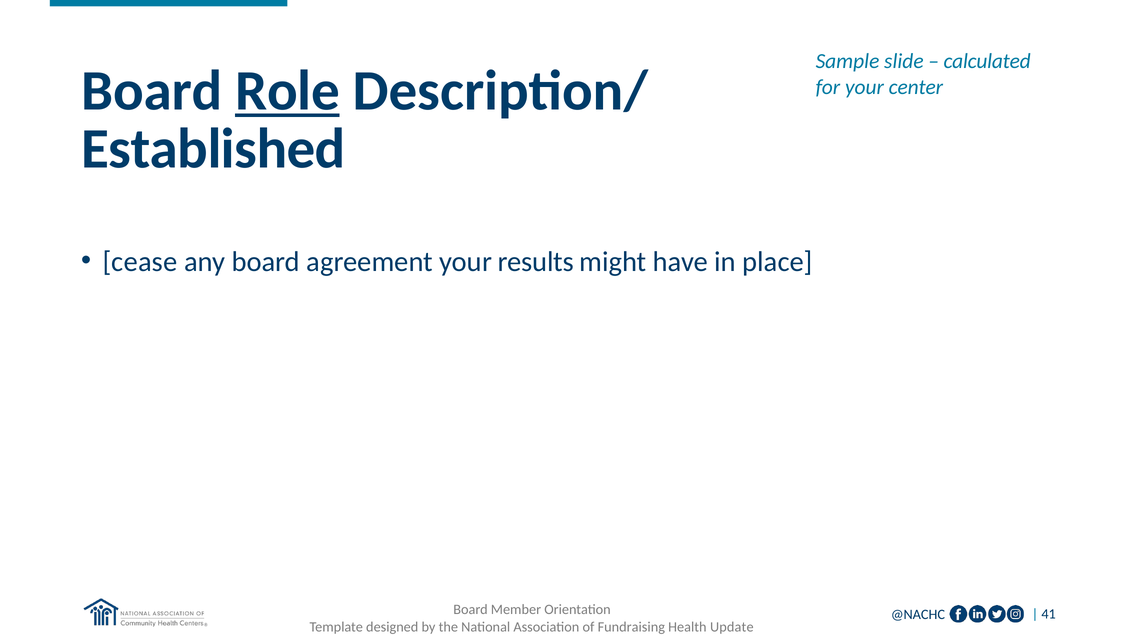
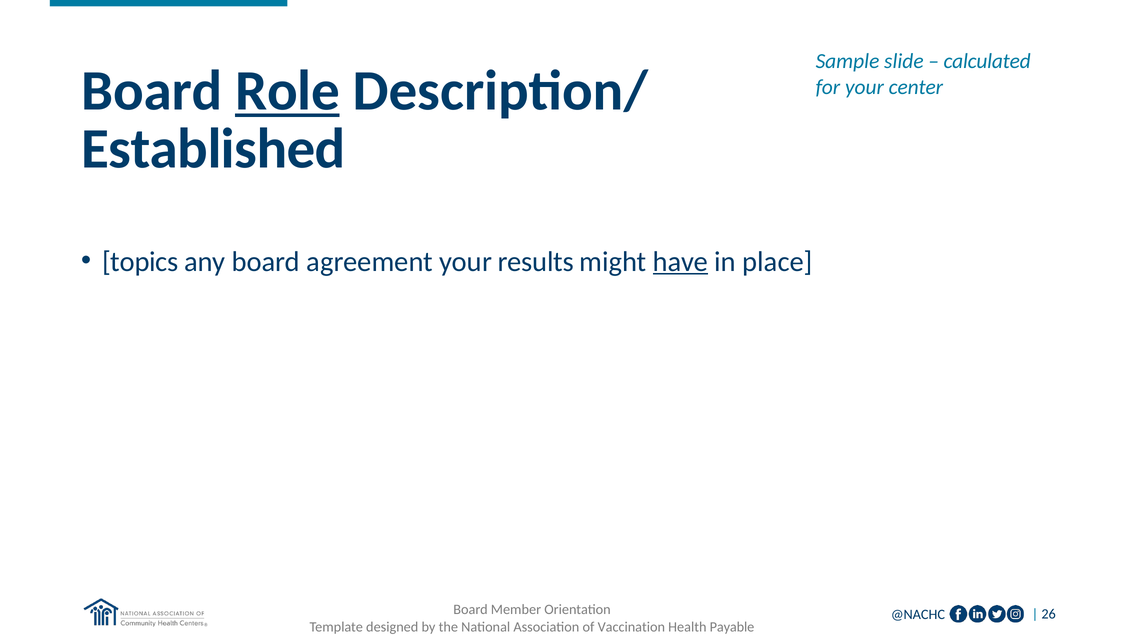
cease: cease -> topics (140, 262)
have underline: none -> present (680, 262)
41: 41 -> 26 (1049, 614)
Fundraising: Fundraising -> Vaccination (631, 627)
Update: Update -> Payable (732, 627)
